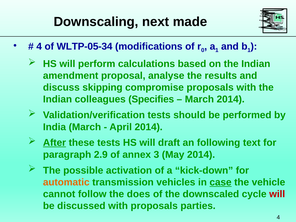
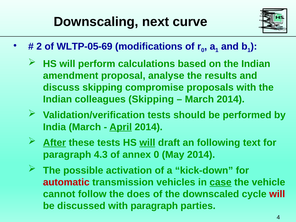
made: made -> curve (190, 22)
4: 4 -> 2 (39, 46)
WLTP-05-34: WLTP-05-34 -> WLTP-05-69 (85, 46)
colleagues Specifies: Specifies -> Skipping (151, 99)
April underline: none -> present (121, 127)
will underline: none -> present (147, 143)
2.9: 2.9 -> 4.3 (101, 155)
annex 3: 3 -> 0 (156, 155)
automatic colour: orange -> red (66, 182)
with proposals: proposals -> paragraph (154, 206)
